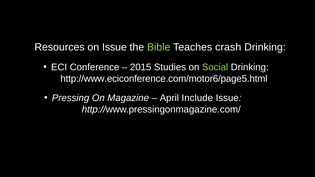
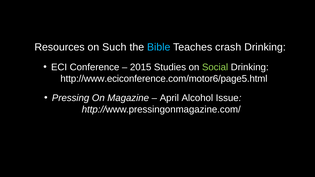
on Issue: Issue -> Such (114, 47)
Bible colour: light green -> light blue (159, 47)
Include: Include -> Alcohol (197, 98)
